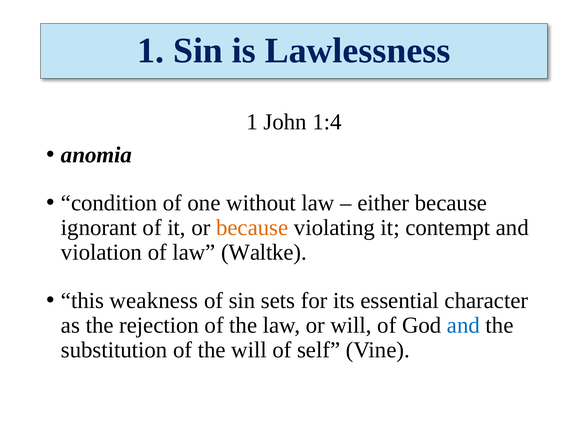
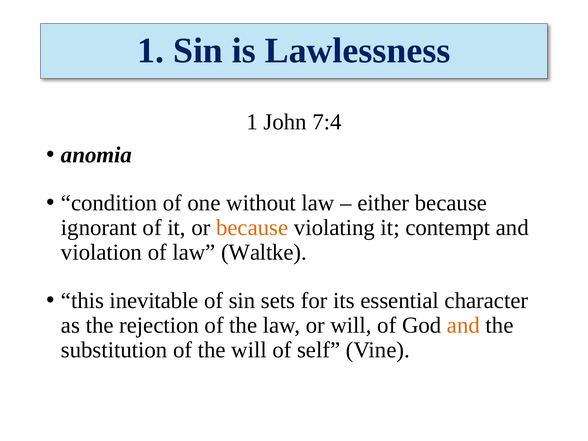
1:4: 1:4 -> 7:4 (327, 122)
weakness: weakness -> inevitable (154, 300)
and colour: blue -> orange (463, 325)
